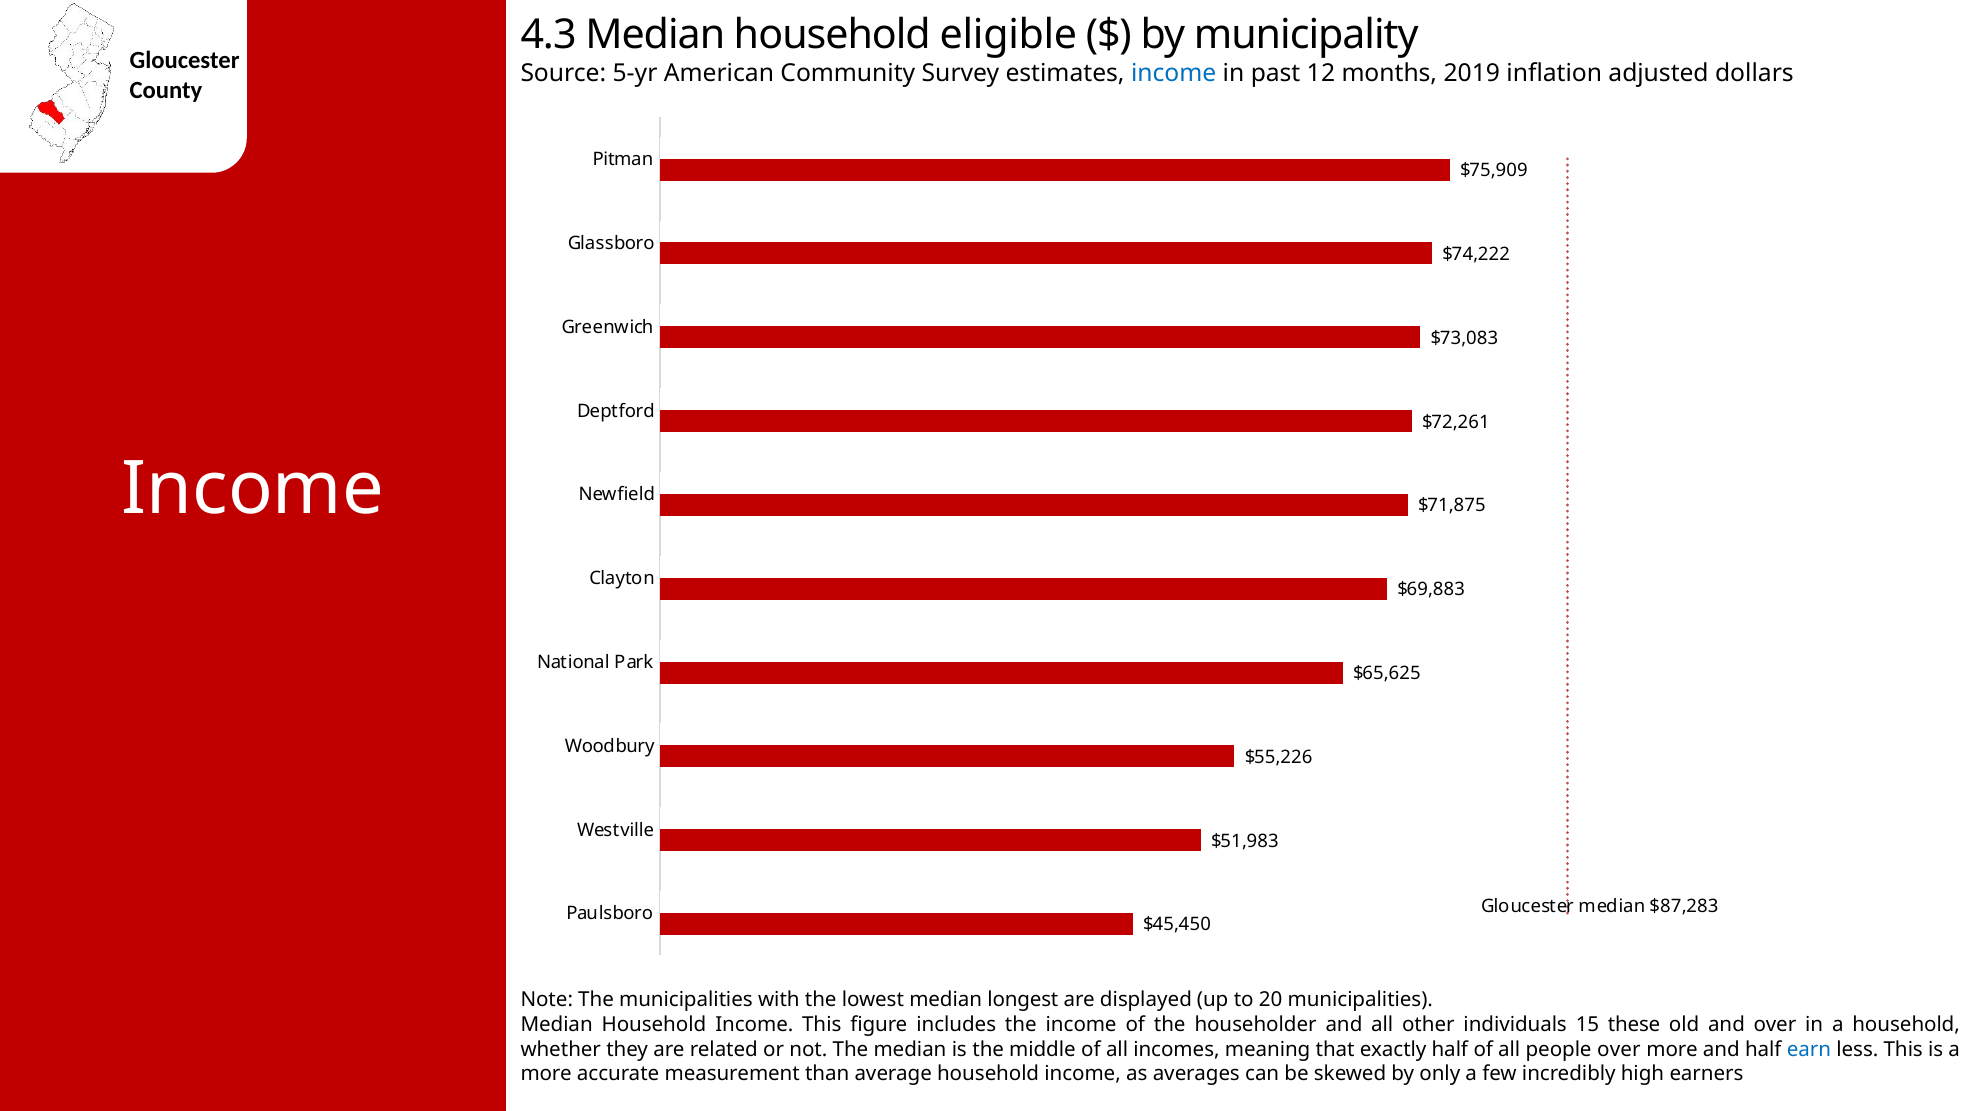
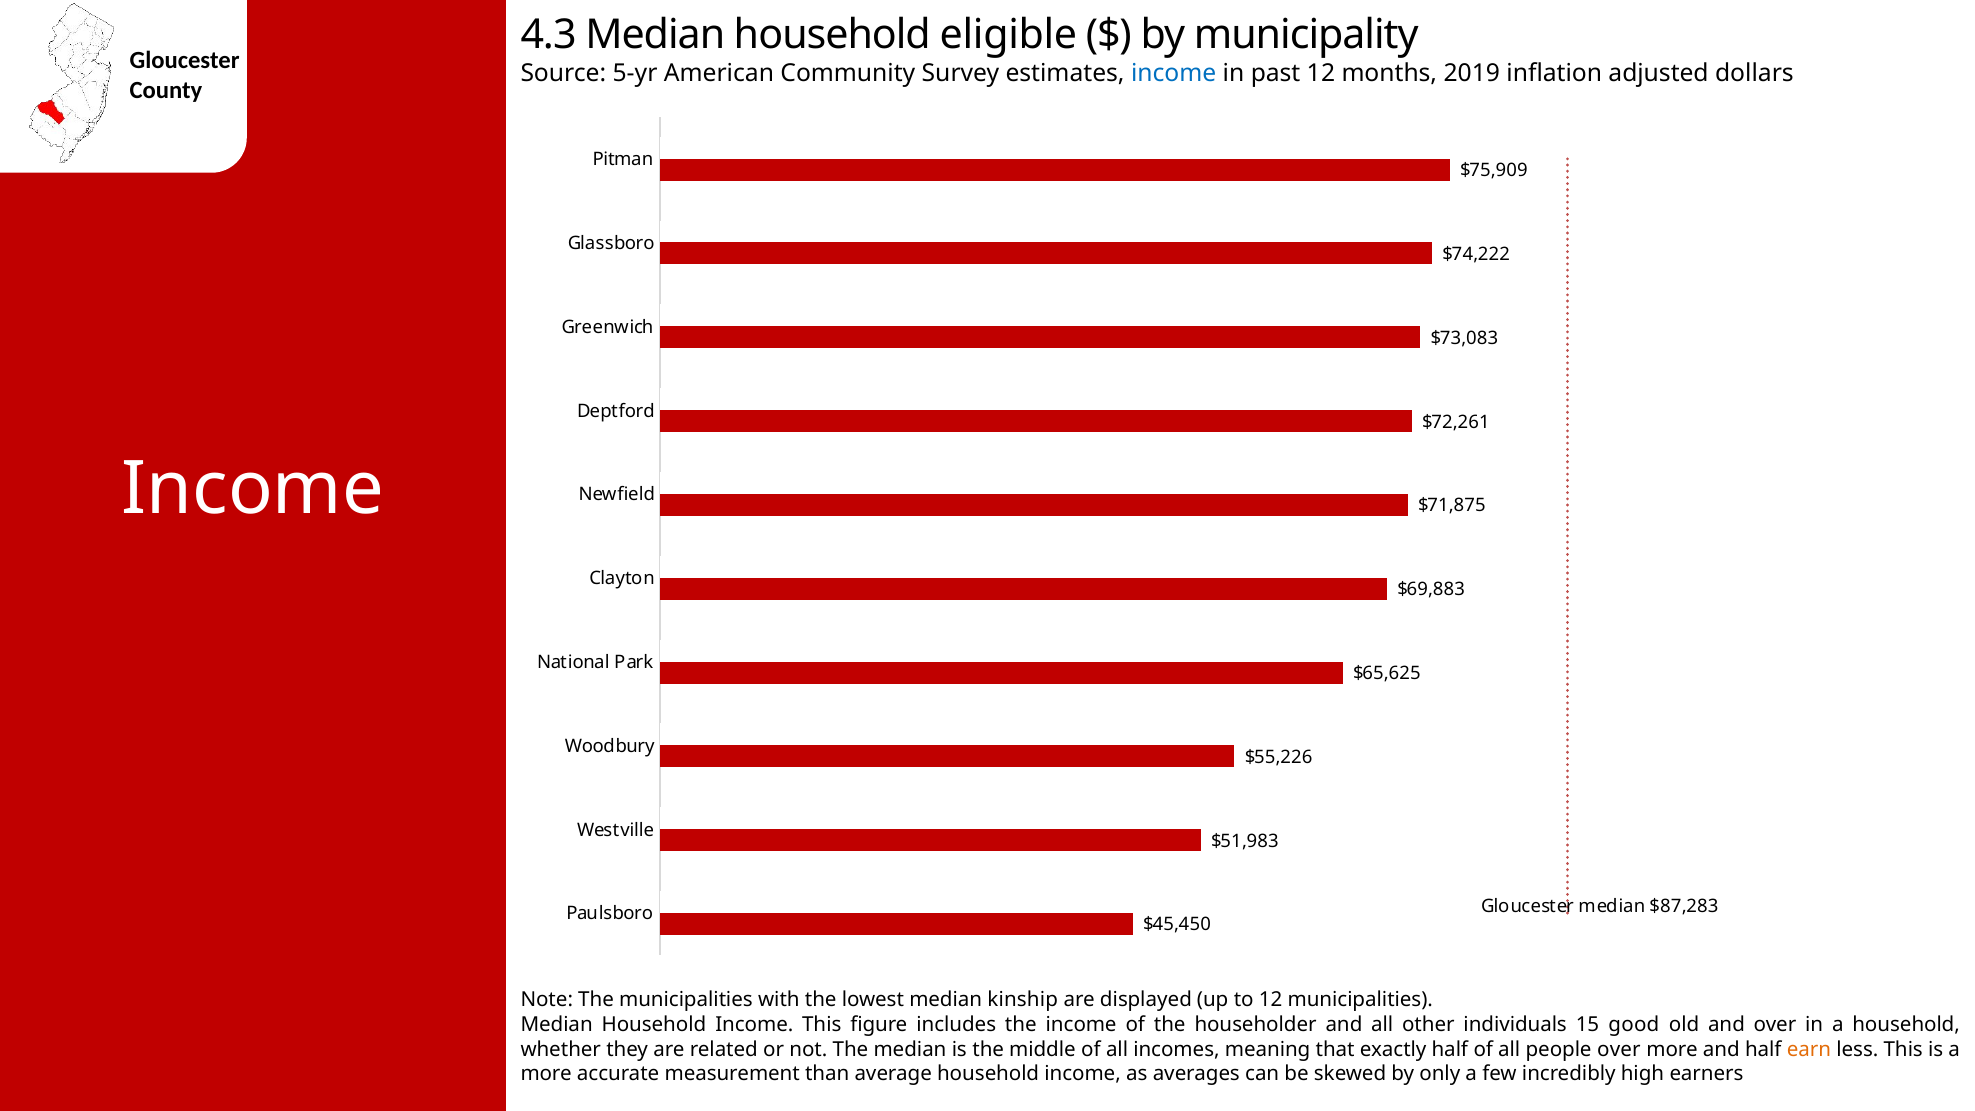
longest: longest -> kinship (1023, 1000)
to 20: 20 -> 12 (1271, 1000)
these: these -> good (1634, 1025)
earn colour: blue -> orange (1809, 1049)
